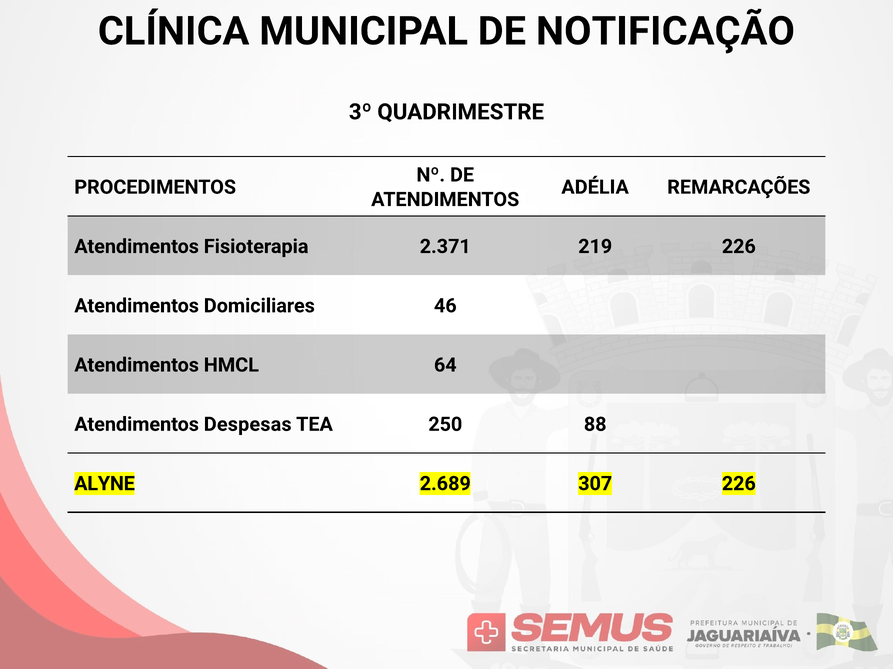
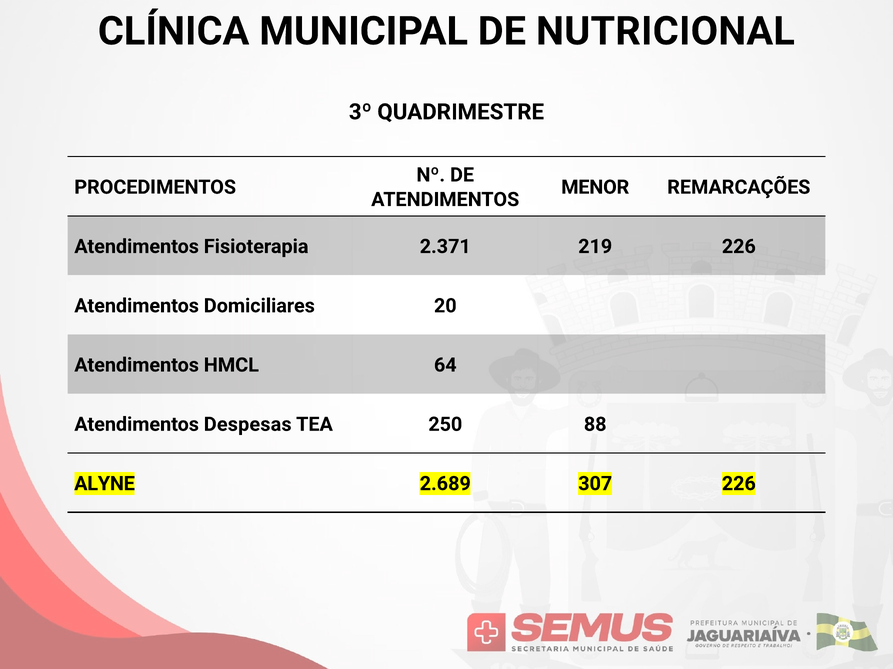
NOTIFICAÇÃO: NOTIFICAÇÃO -> NUTRICIONAL (665, 31)
ADÉLIA: ADÉLIA -> MENOR (595, 187)
46: 46 -> 20 (445, 306)
